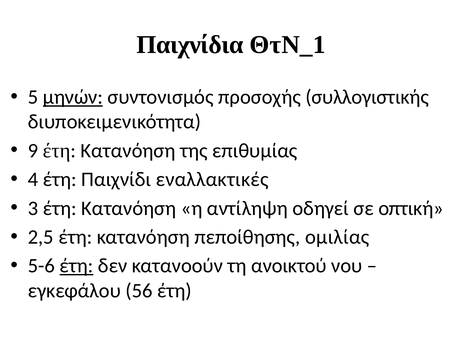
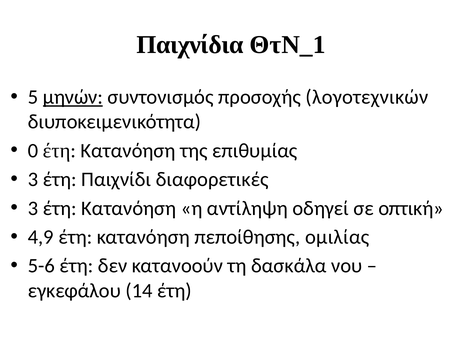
συλλογιστικής: συλλογιστικής -> λογοτεχνικών (367, 97)
9: 9 -> 0 (33, 150)
4: 4 -> 3 (33, 179)
εναλλακτικές: εναλλακτικές -> διαφορετικές (212, 179)
2,5: 2,5 -> 4,9 (41, 237)
έτη underline: present -> none (76, 265)
ανοικτού: ανοικτού -> δασκάλα (289, 265)
56: 56 -> 14 (139, 290)
